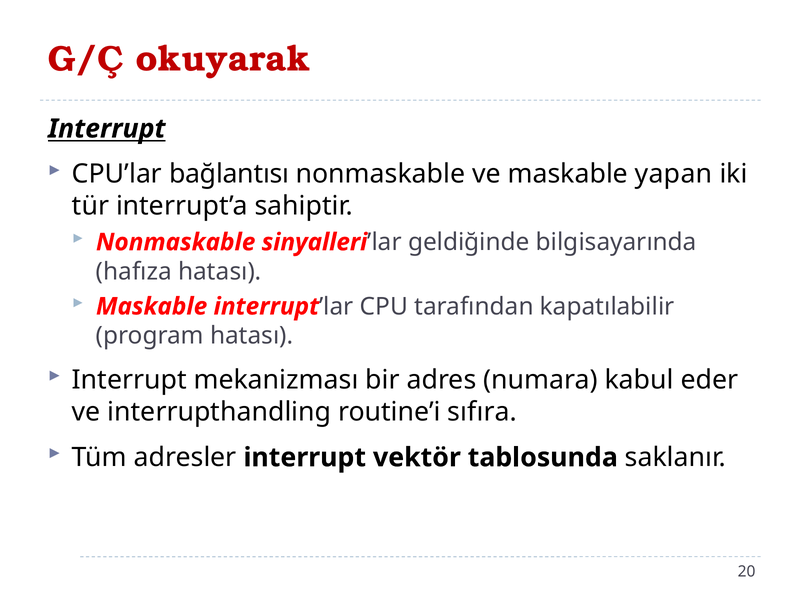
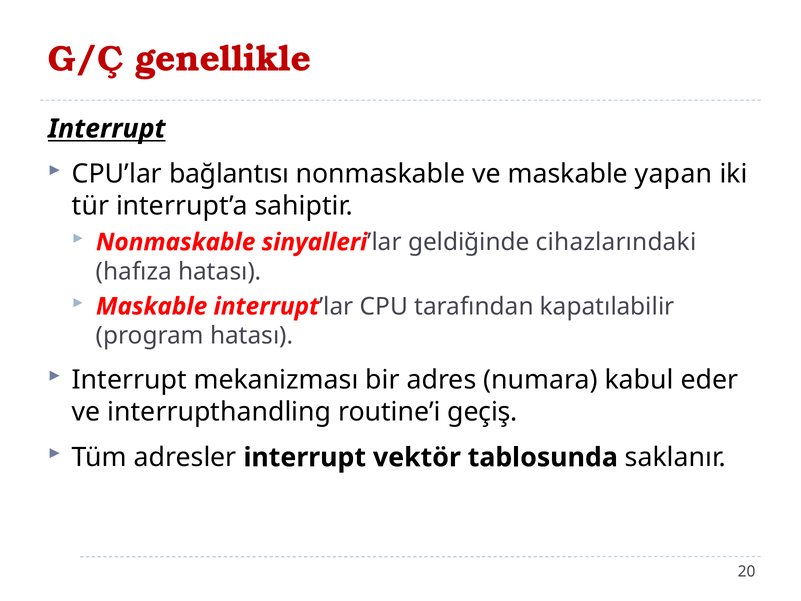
okuyarak: okuyarak -> genellikle (223, 59)
bilgisayarında: bilgisayarında -> cihazlarındaki (616, 242)
sıfıra: sıfıra -> geçiş (482, 412)
